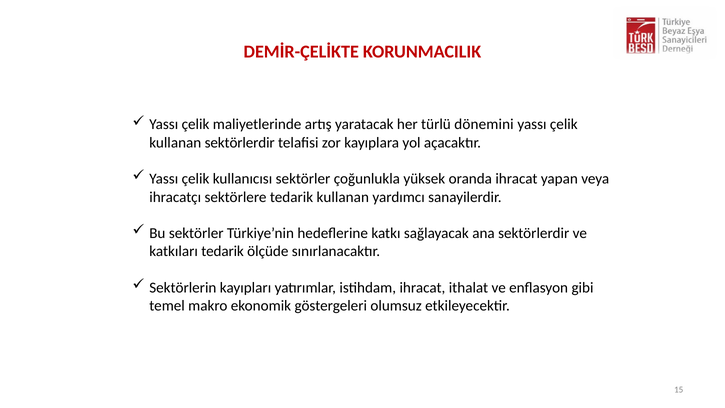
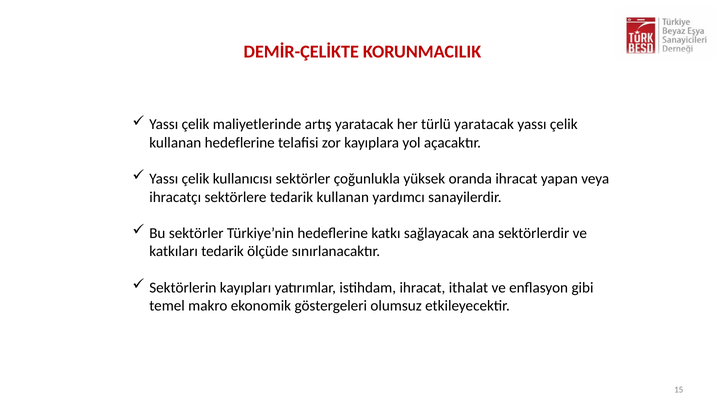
türlü dönemini: dönemini -> yaratacak (484, 124)
kullanan sektörlerdir: sektörlerdir -> hedeflerine (240, 143)
